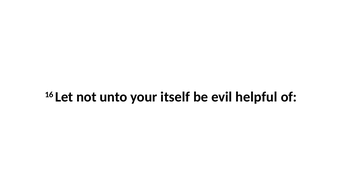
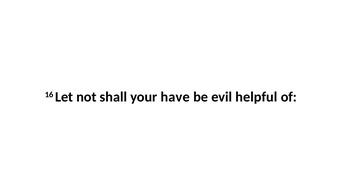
unto: unto -> shall (113, 97)
itself: itself -> have (175, 97)
